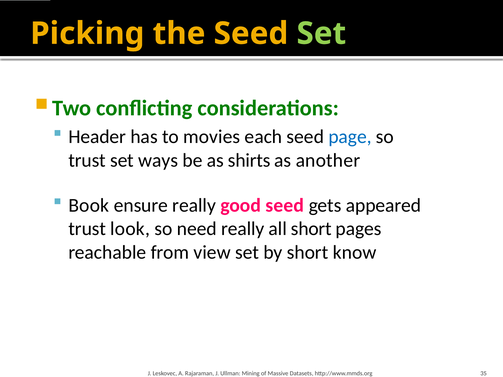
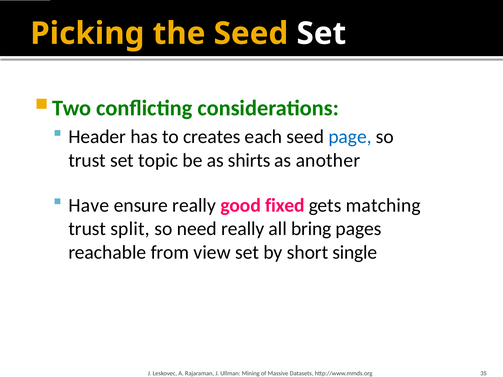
Set colour: light green -> white (321, 34)
movies: movies -> creates (212, 137)
ways: ways -> topic (158, 160)
Book: Book -> Have (89, 205)
good seed: seed -> fixed (285, 205)
appeared: appeared -> matching (383, 205)
look: look -> split (130, 229)
all short: short -> bring (311, 229)
know: know -> single (355, 252)
